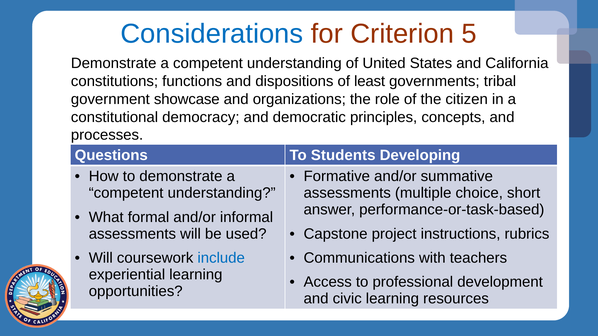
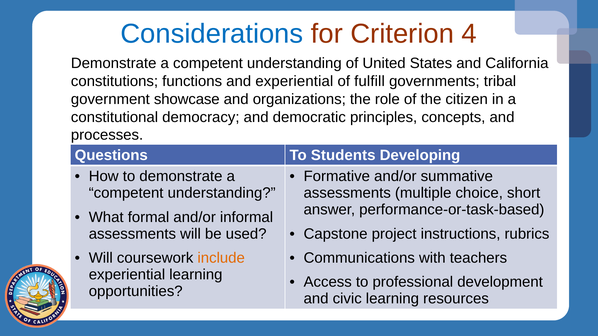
5: 5 -> 4 (469, 34)
and dispositions: dispositions -> experiential (294, 81)
least: least -> fulfill (370, 81)
include colour: blue -> orange (221, 258)
